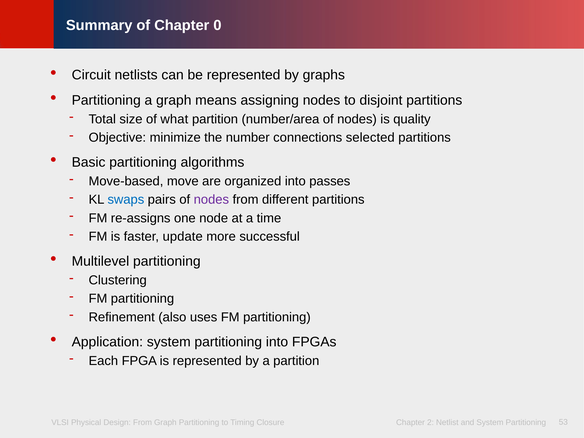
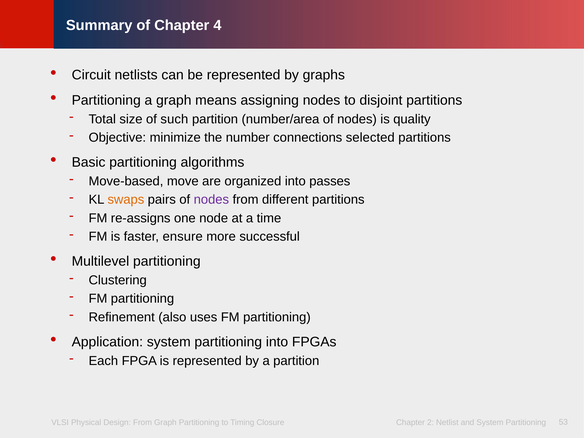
0: 0 -> 4 (217, 25)
what: what -> such (174, 119)
swaps colour: blue -> orange (126, 200)
update: update -> ensure (183, 237)
